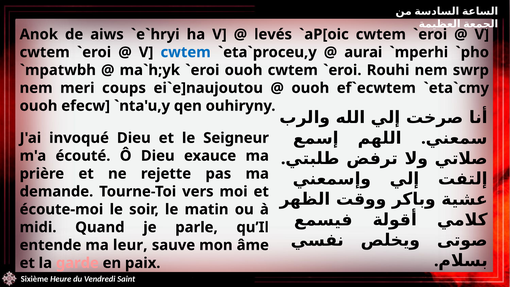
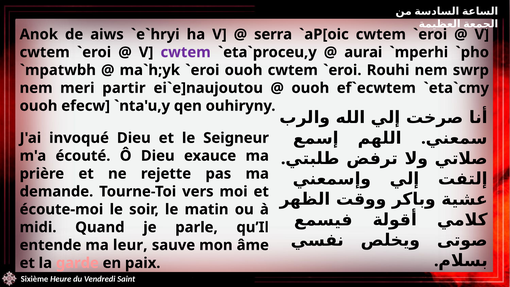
levés: levés -> serra (273, 34)
cwtem colour: blue -> purple (186, 52)
coups: coups -> partir (124, 88)
